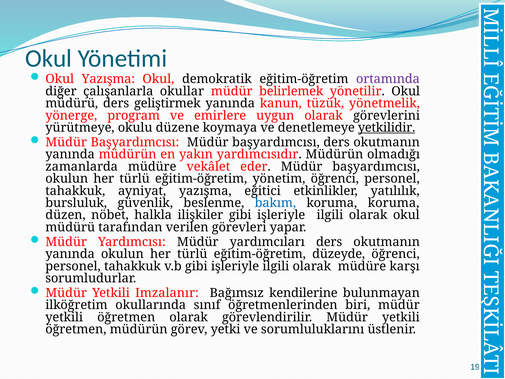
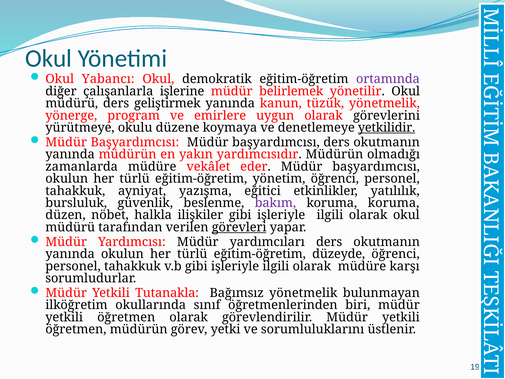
Okul Yazışma: Yazışma -> Yabancı (108, 79)
okullar: okullar -> işlerine (182, 91)
bakım colour: blue -> purple (275, 203)
görevleri underline: none -> present (239, 227)
Imzalanır: Imzalanır -> Tutanakla (167, 293)
Bağımsız kendilerine: kendilerine -> yönetmelik (303, 293)
